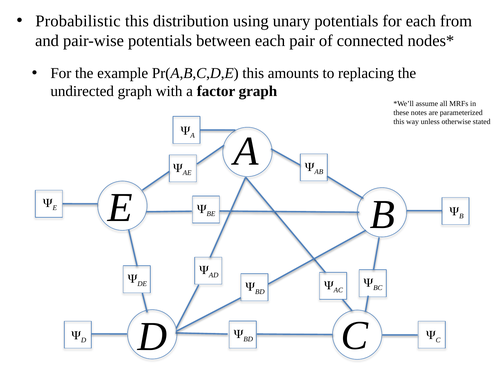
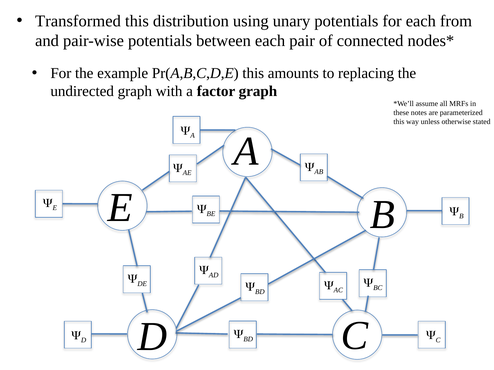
Probabilistic: Probabilistic -> Transformed (78, 21)
